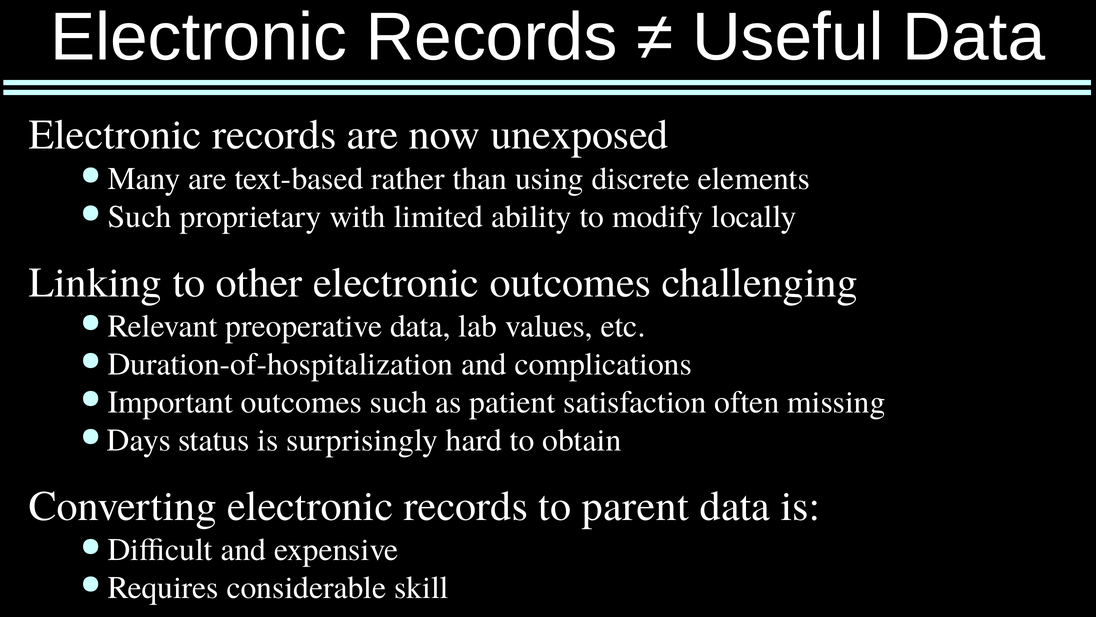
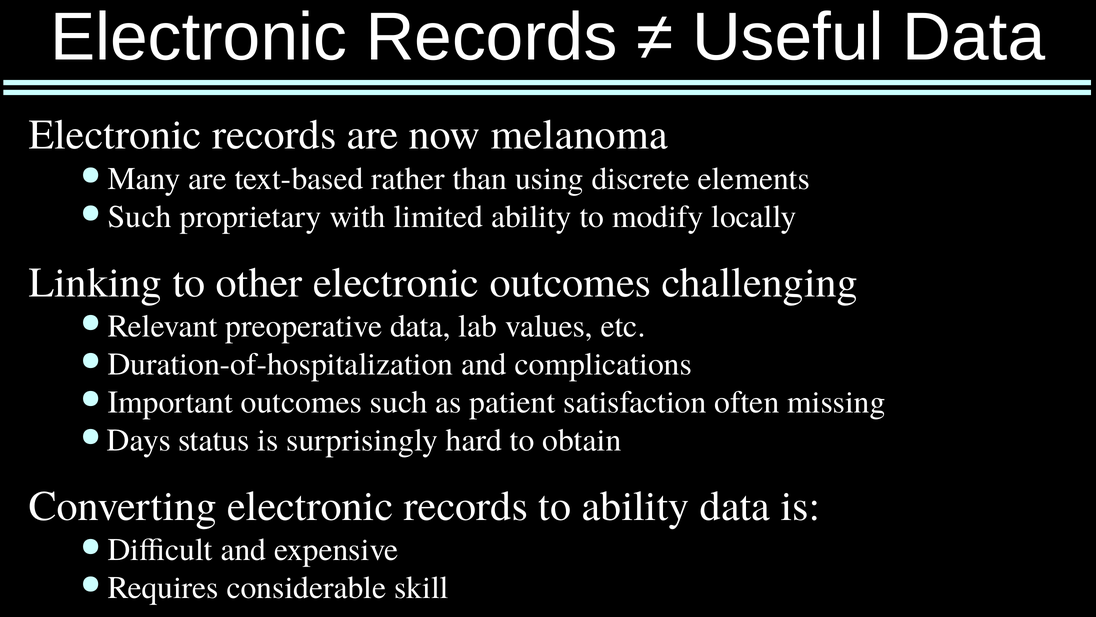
unexposed: unexposed -> melanoma (579, 135)
to parent: parent -> ability (636, 506)
